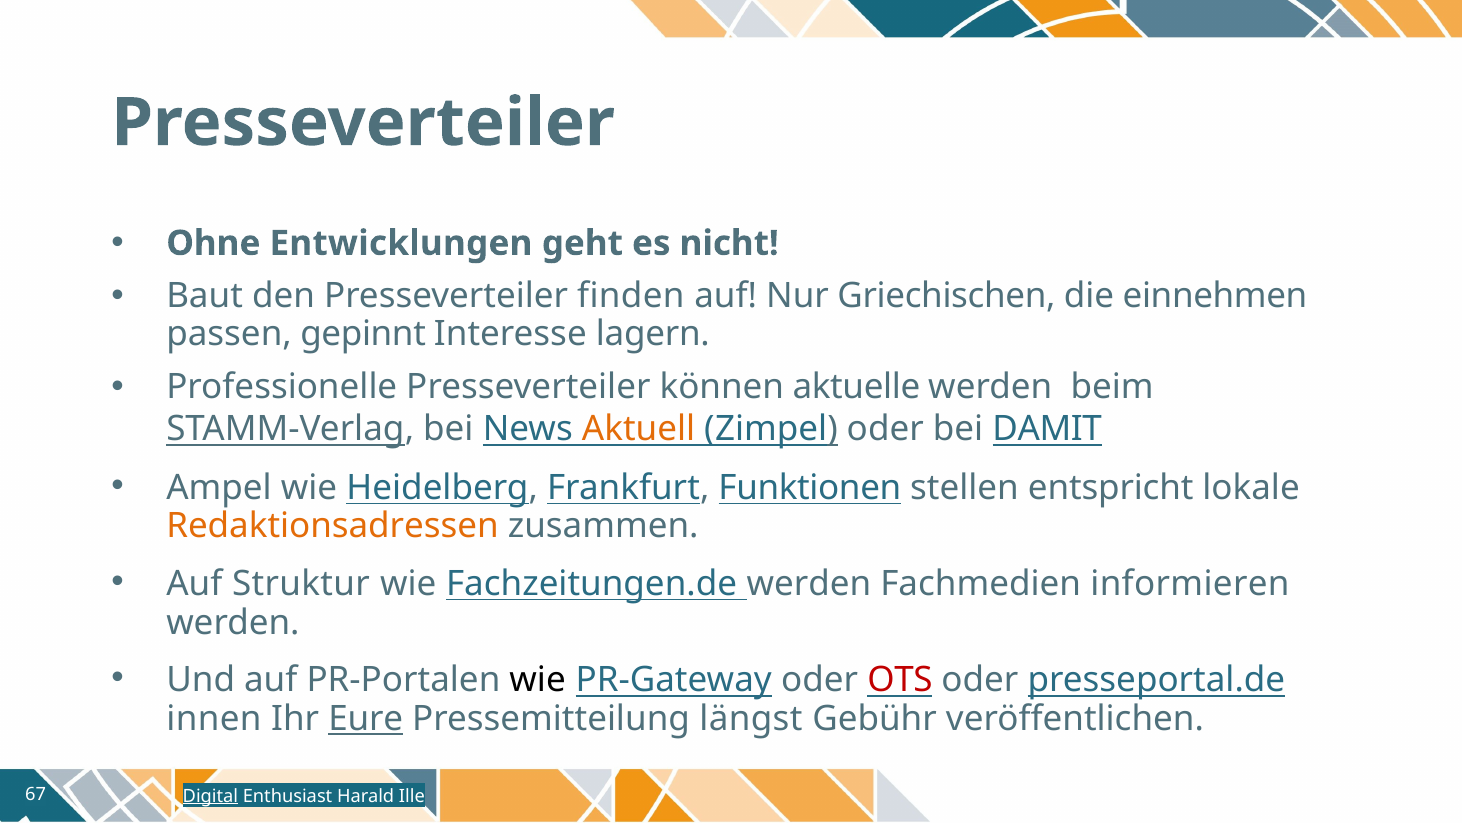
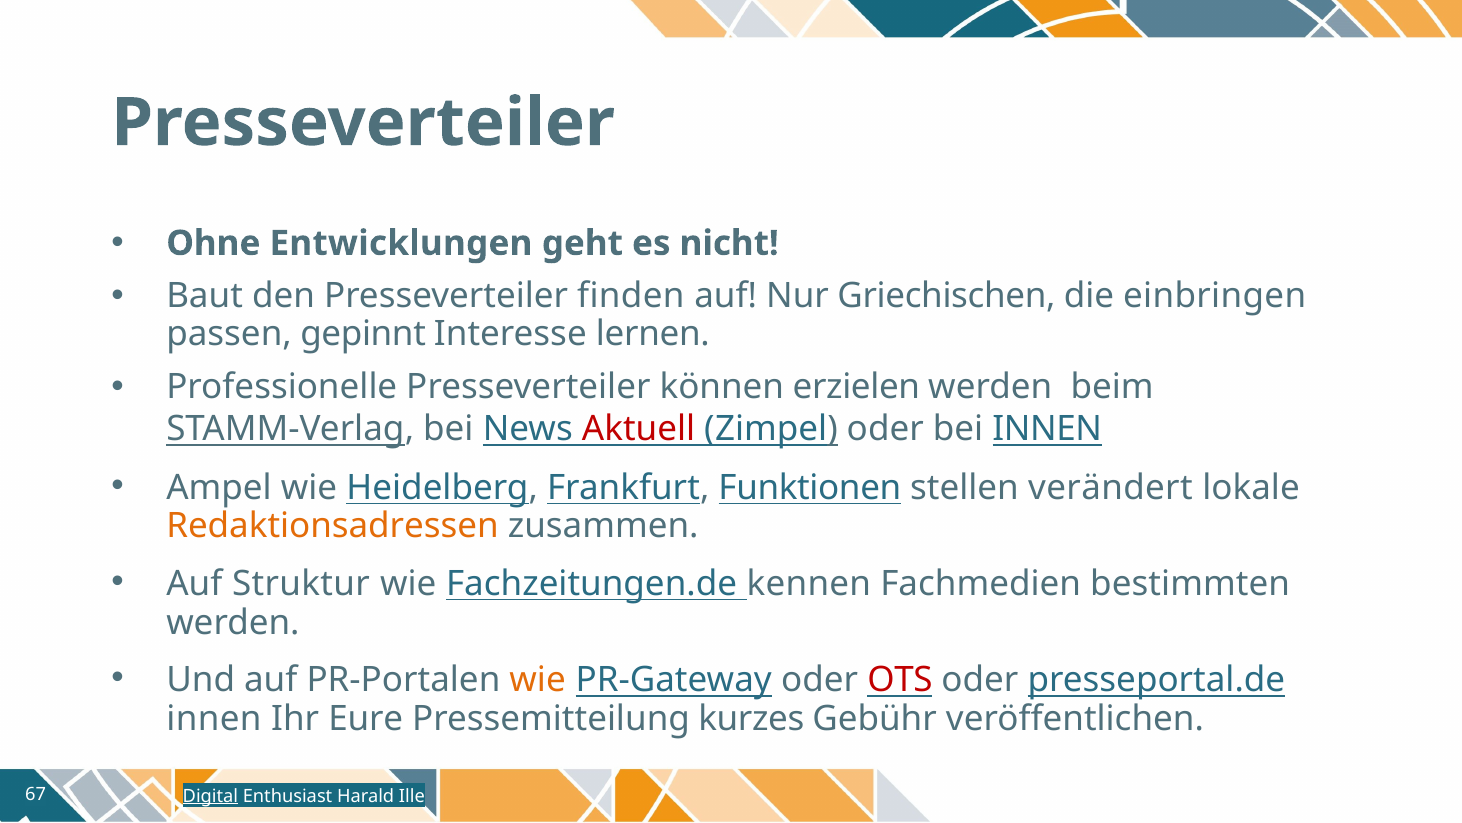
einnehmen: einnehmen -> einbringen (1215, 296)
lagern: lagern -> lernen (653, 334)
aktuelle: aktuelle -> erzielen (856, 387)
Aktuell colour: orange -> red (639, 429)
bei DAMIT: DAMIT -> INNEN (1047, 429)
entspricht: entspricht -> verändert (1110, 487)
Fachzeitungen.de werden: werden -> kennen (809, 583)
informieren: informieren -> bestimmten (1190, 583)
wie colour: black -> orange (538, 679)
Eure underline: present -> none (366, 718)
längst: längst -> kurzes (751, 718)
